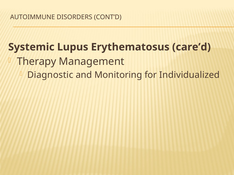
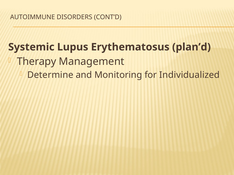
care’d: care’d -> plan’d (191, 47)
Diagnostic: Diagnostic -> Determine (50, 75)
